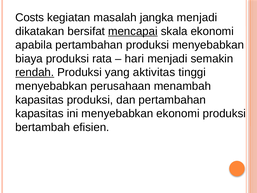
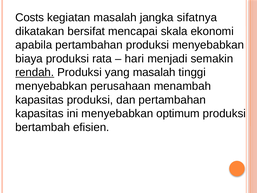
jangka menjadi: menjadi -> sifatnya (197, 17)
mencapai underline: present -> none (133, 31)
yang aktivitas: aktivitas -> masalah (154, 72)
menyebabkan ekonomi: ekonomi -> optimum (178, 113)
